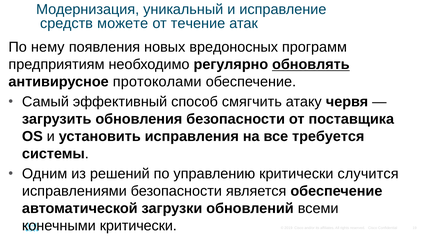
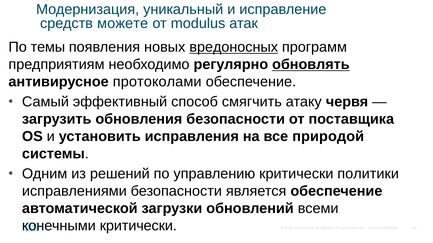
течение: течение -> modulus (198, 23)
нему: нему -> темы (48, 47)
вредоносных underline: none -> present (234, 47)
требуется: требуется -> природой (328, 137)
случится: случится -> политики (368, 174)
